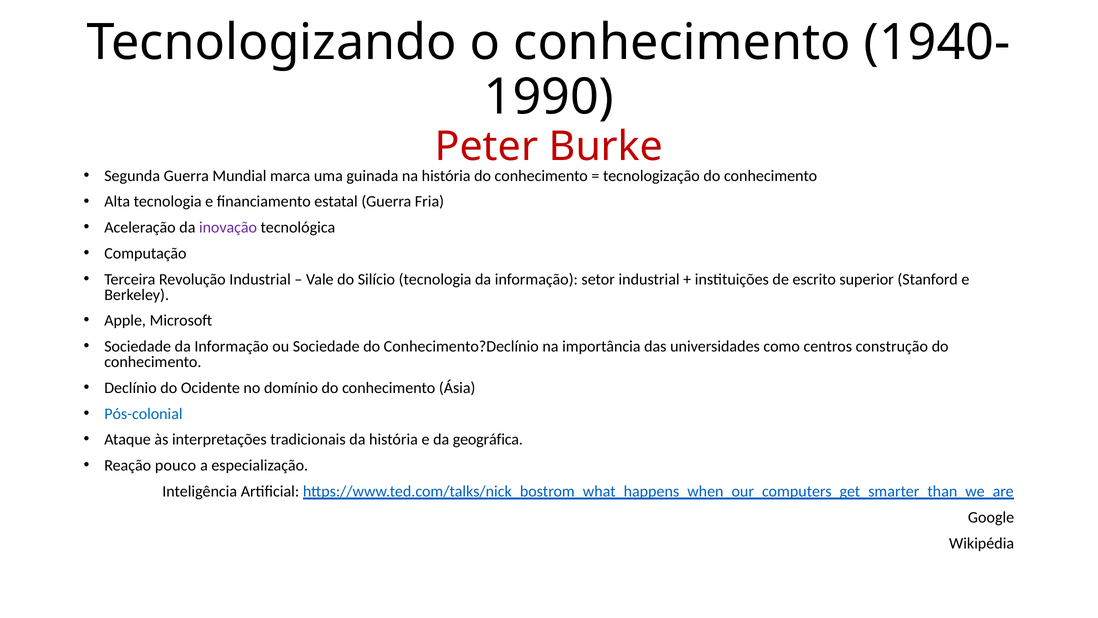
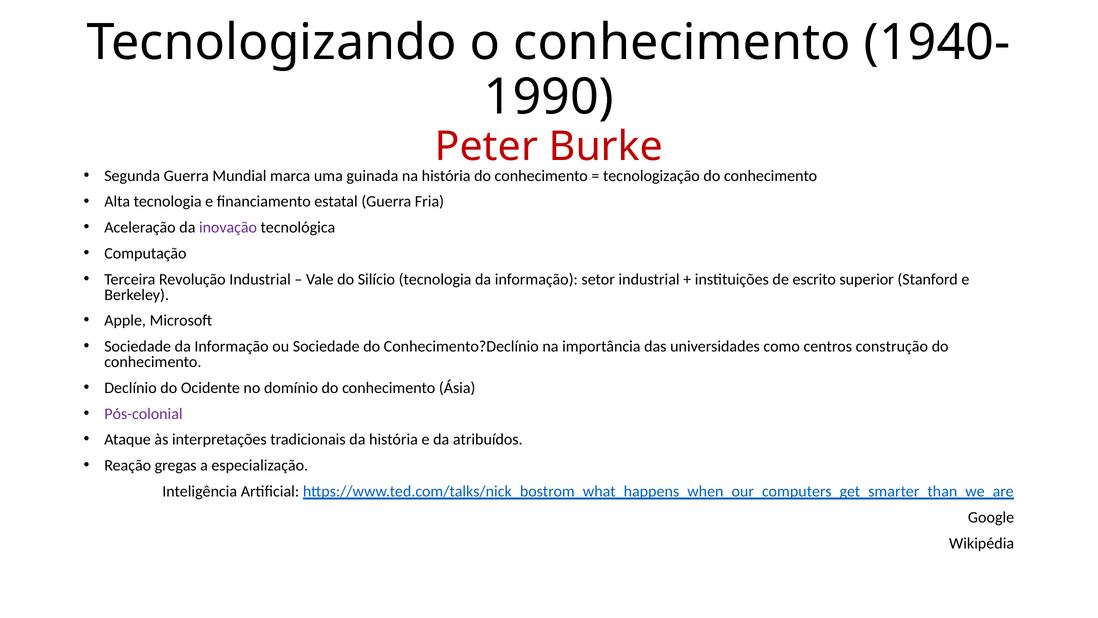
Pós-colonial colour: blue -> purple (143, 414)
geográfica: geográfica -> atribuídos (488, 439)
pouco: pouco -> gregas (176, 465)
